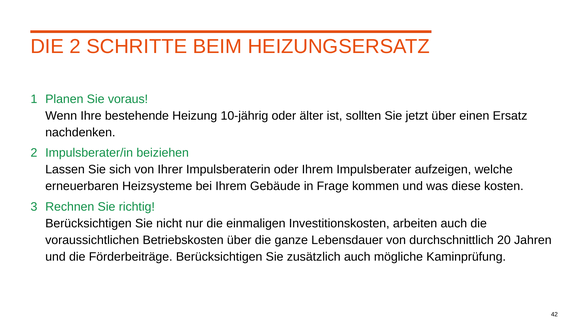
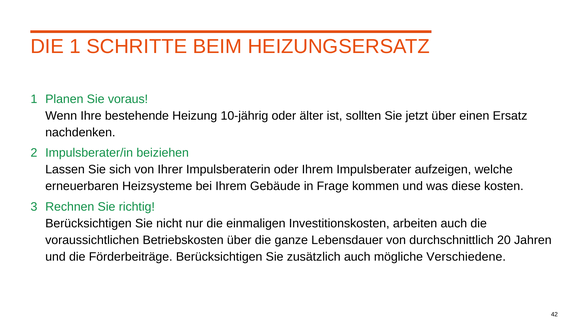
DIE 2: 2 -> 1 (75, 46)
Kaminprüfung: Kaminprüfung -> Verschiedene (466, 257)
